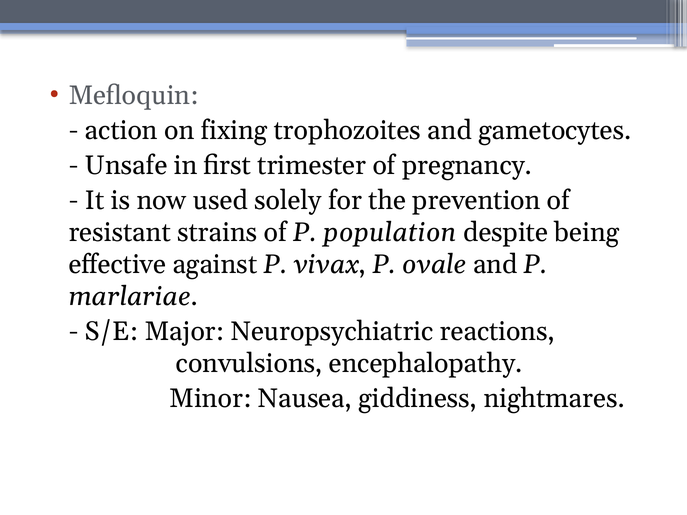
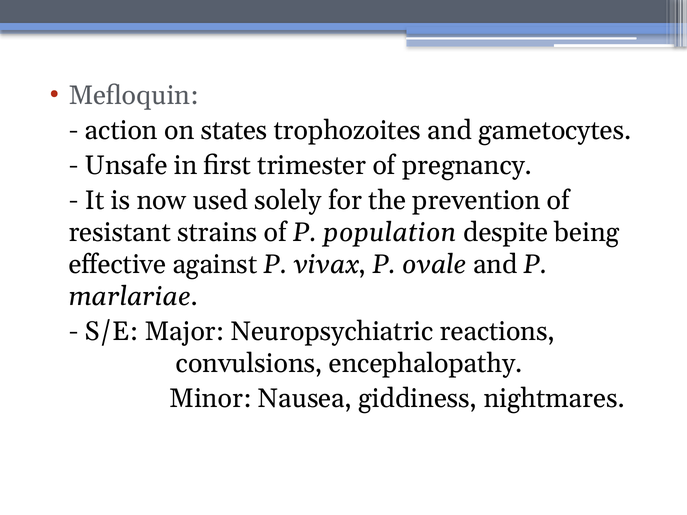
fixing: fixing -> states (234, 131)
